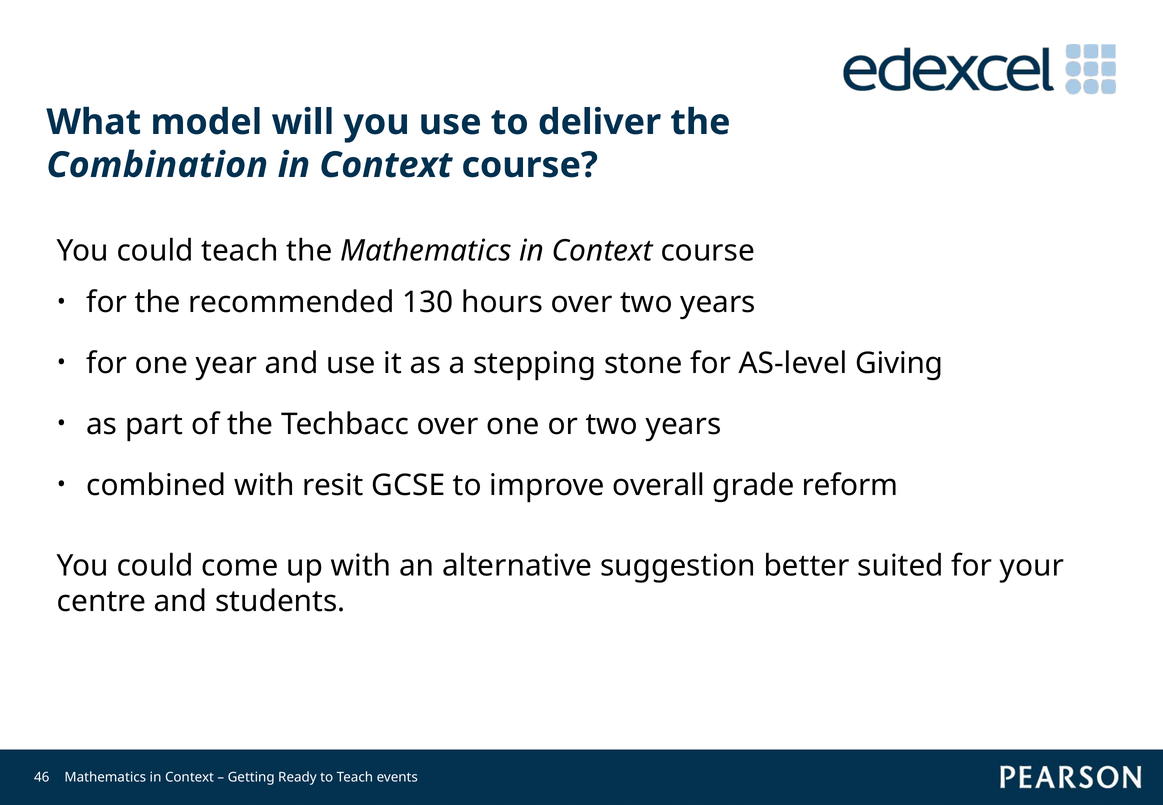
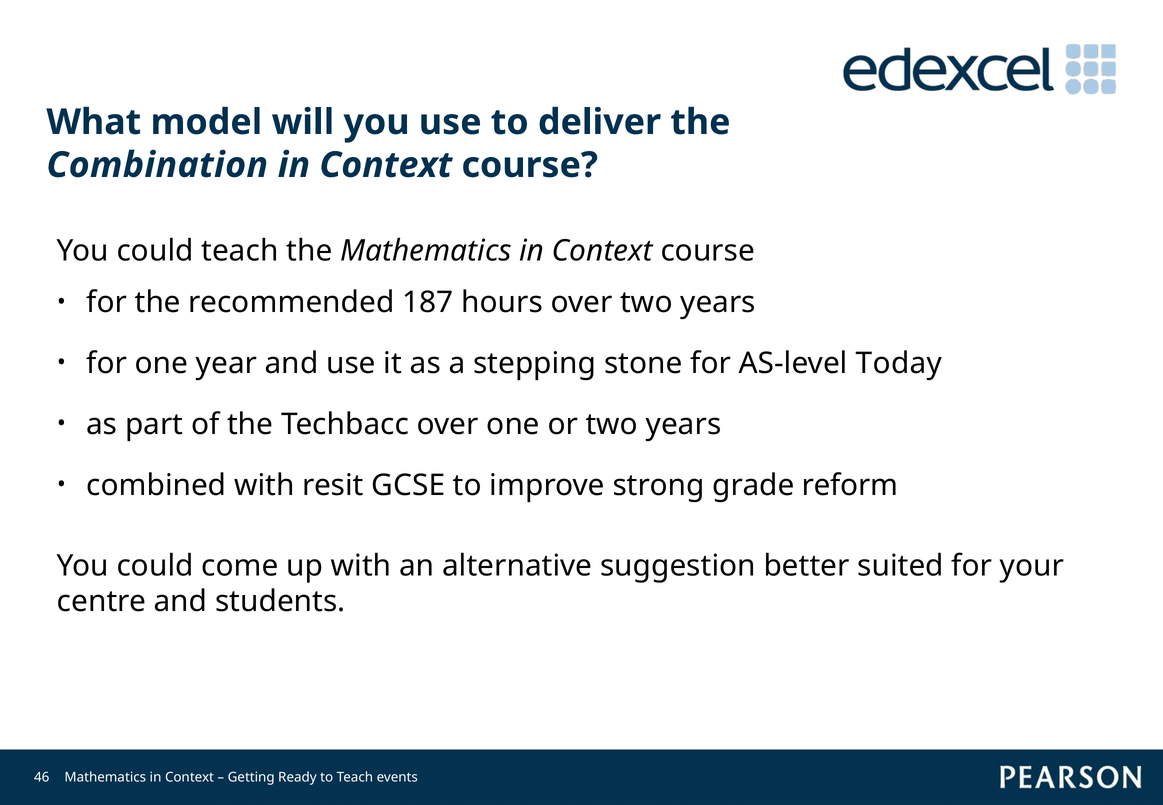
130: 130 -> 187 (428, 303)
Giving: Giving -> Today (899, 364)
overall: overall -> strong (659, 485)
